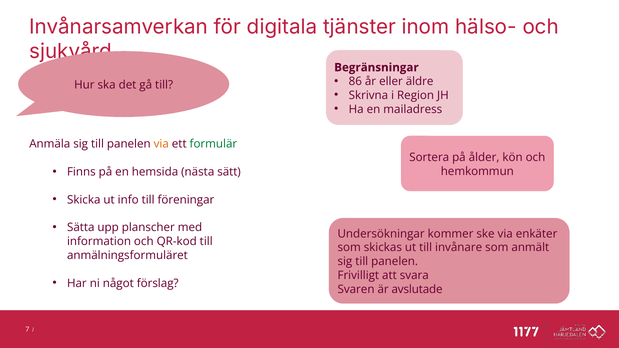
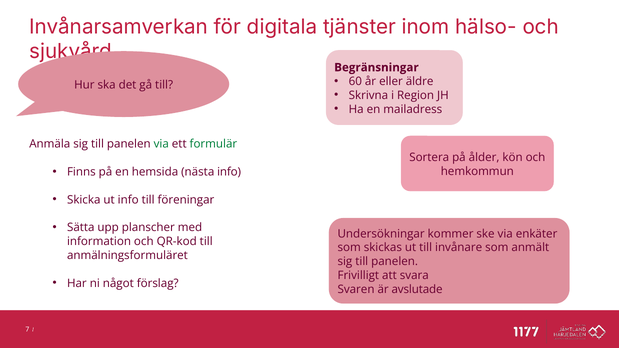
86: 86 -> 60 (355, 81)
via colour: orange -> green (161, 144)
nästa sätt: sätt -> info (229, 172)
